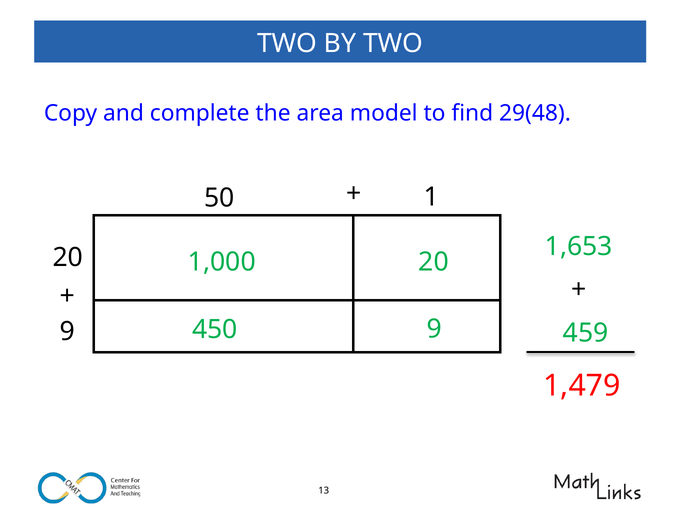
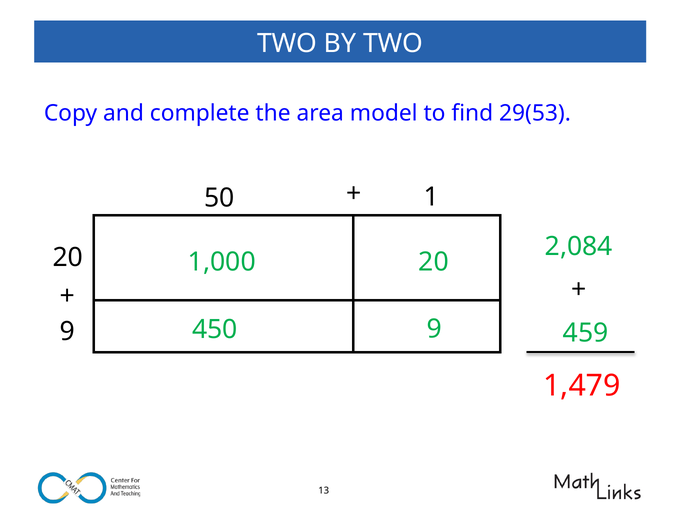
29(48: 29(48 -> 29(53 (535, 113)
1,653: 1,653 -> 2,084 (579, 246)
